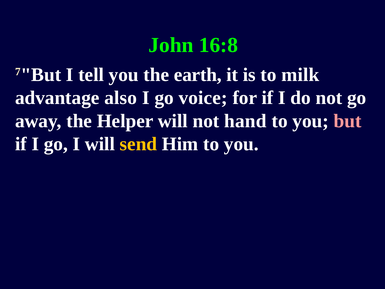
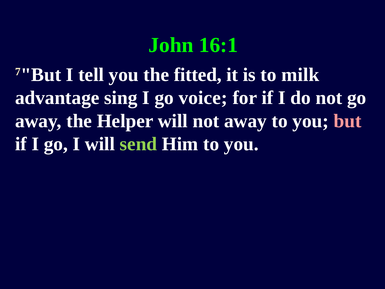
16:8: 16:8 -> 16:1 (218, 45)
earth: earth -> fitted (198, 75)
also: also -> sing (121, 98)
not hand: hand -> away (245, 121)
send colour: yellow -> light green (138, 144)
